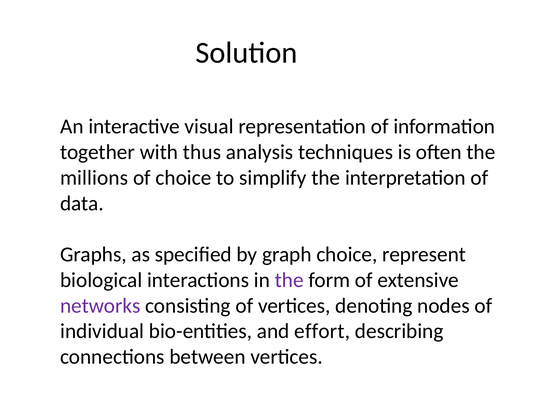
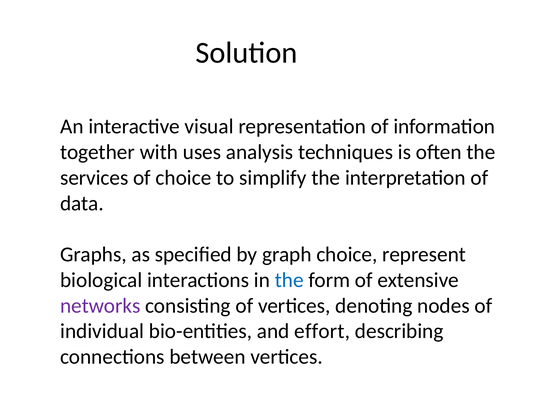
thus: thus -> uses (202, 152)
millions: millions -> services (94, 178)
the colour: purple -> blue (289, 280)
